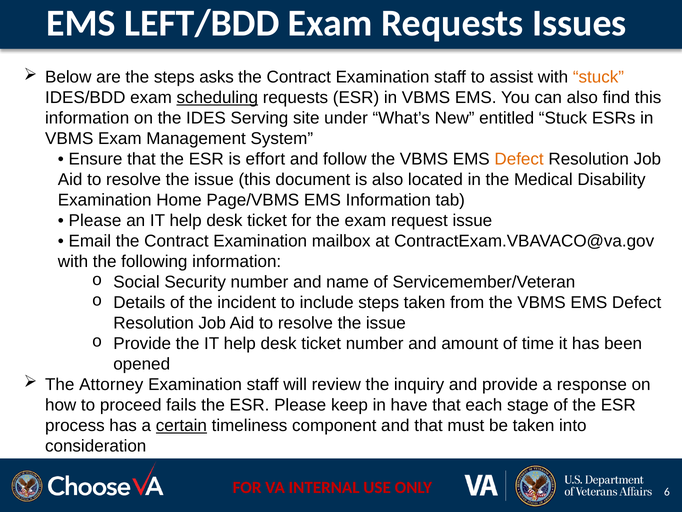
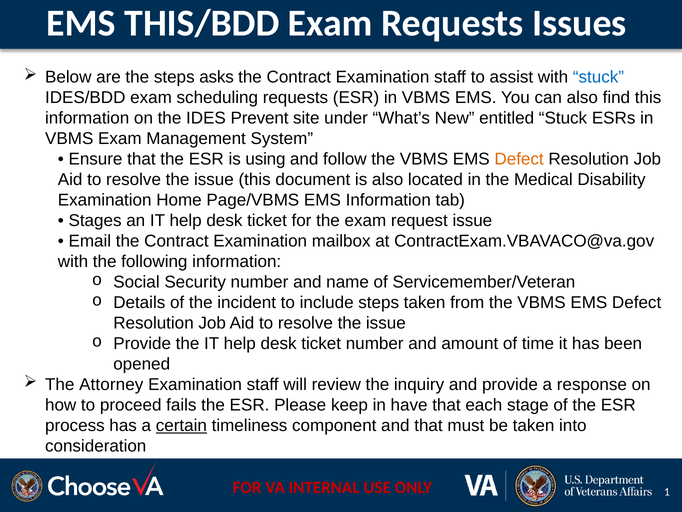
LEFT/BDD: LEFT/BDD -> THIS/BDD (202, 23)
stuck colour: orange -> blue (598, 77)
scheduling underline: present -> none (217, 98)
Serving: Serving -> Prevent (260, 118)
effort: effort -> using (266, 159)
Please: Please -> Stages (95, 220)
6: 6 -> 1 (667, 492)
